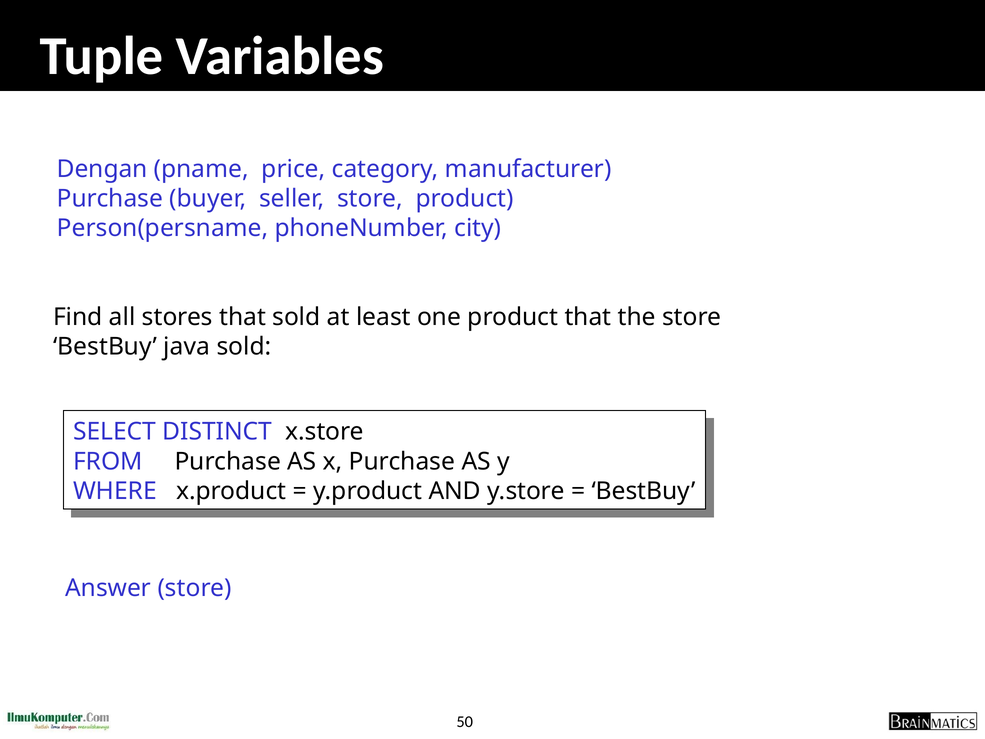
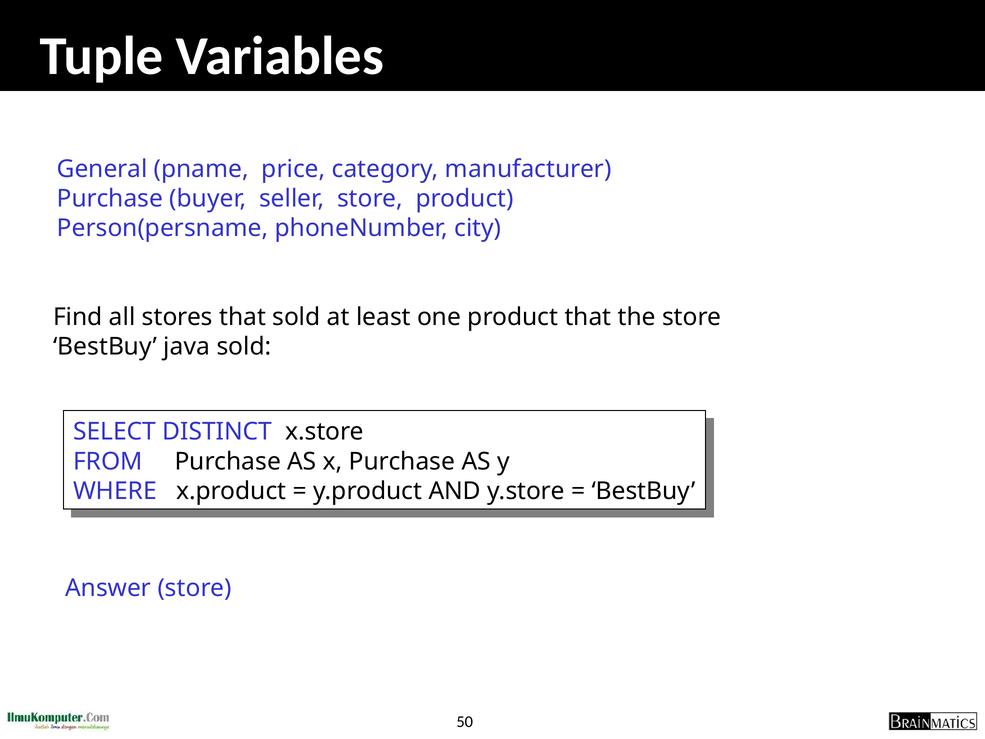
Dengan: Dengan -> General (102, 169)
